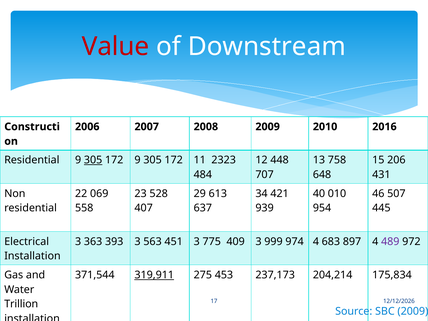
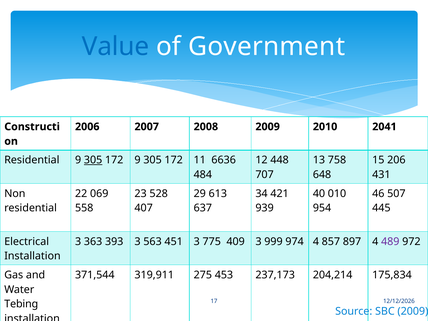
Value colour: red -> blue (116, 47)
Downstream: Downstream -> Government (267, 47)
2016: 2016 -> 2041 (384, 127)
2323: 2323 -> 6636 (224, 160)
683: 683 -> 857 (331, 242)
319,911 underline: present -> none (154, 275)
Trillion: Trillion -> Tebing (21, 304)
